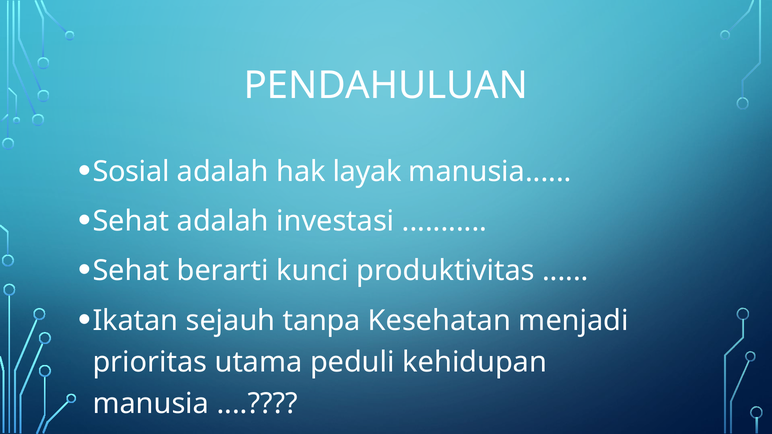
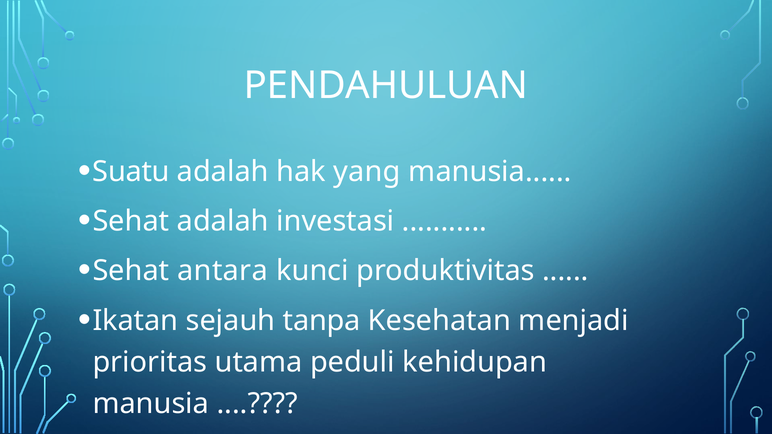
Sosial: Sosial -> Suatu (131, 172)
layak: layak -> yang (367, 172)
berarti: berarti -> antara (223, 271)
